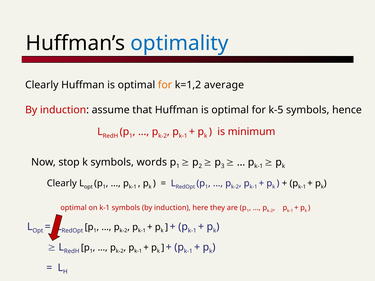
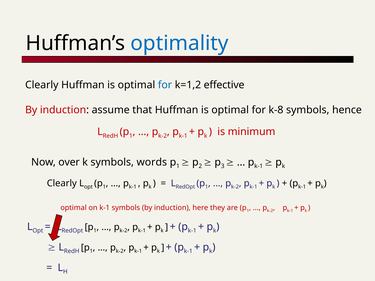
for colour: orange -> blue (165, 85)
average: average -> effective (224, 85)
k-5: k-5 -> k-8 (276, 110)
stop: stop -> over (69, 162)
